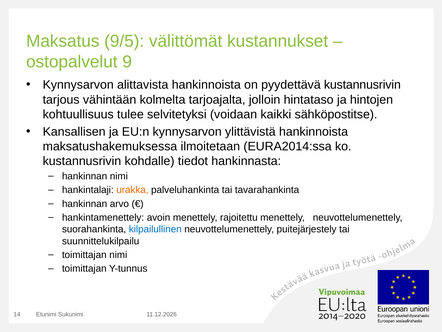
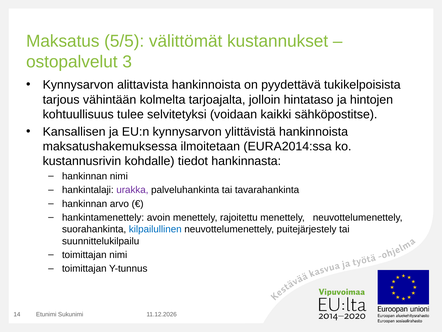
9/5: 9/5 -> 5/5 (124, 41)
9: 9 -> 3 (127, 62)
pyydettävä kustannusrivin: kustannusrivin -> tukikelpoisista (362, 85)
urakka colour: orange -> purple (132, 190)
